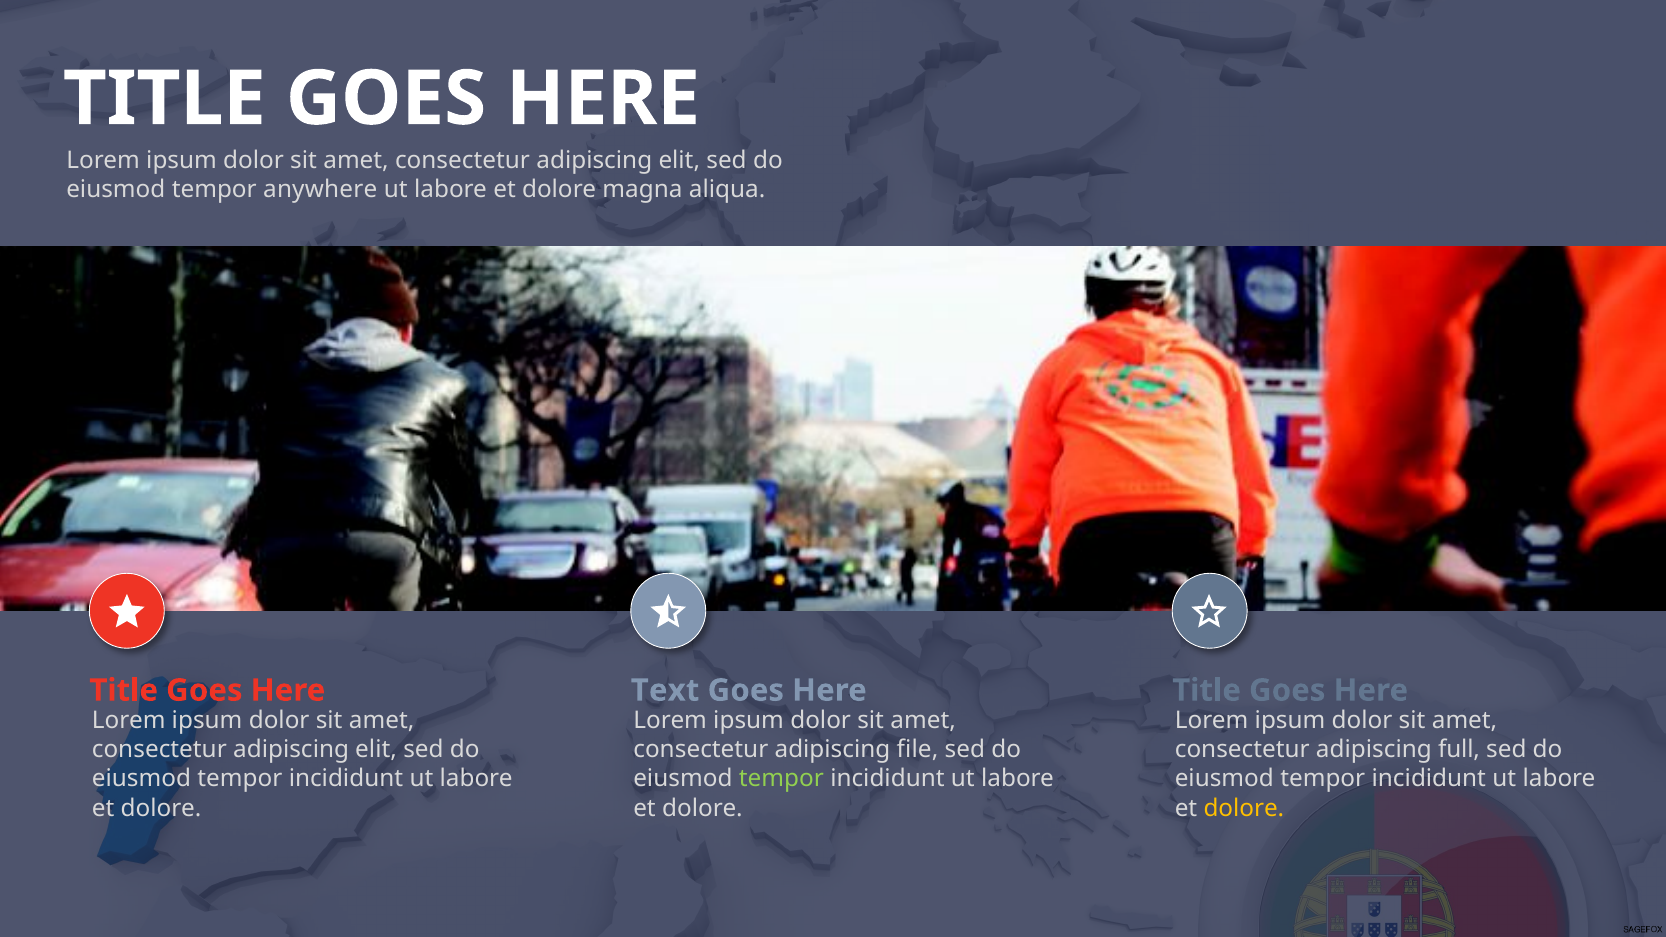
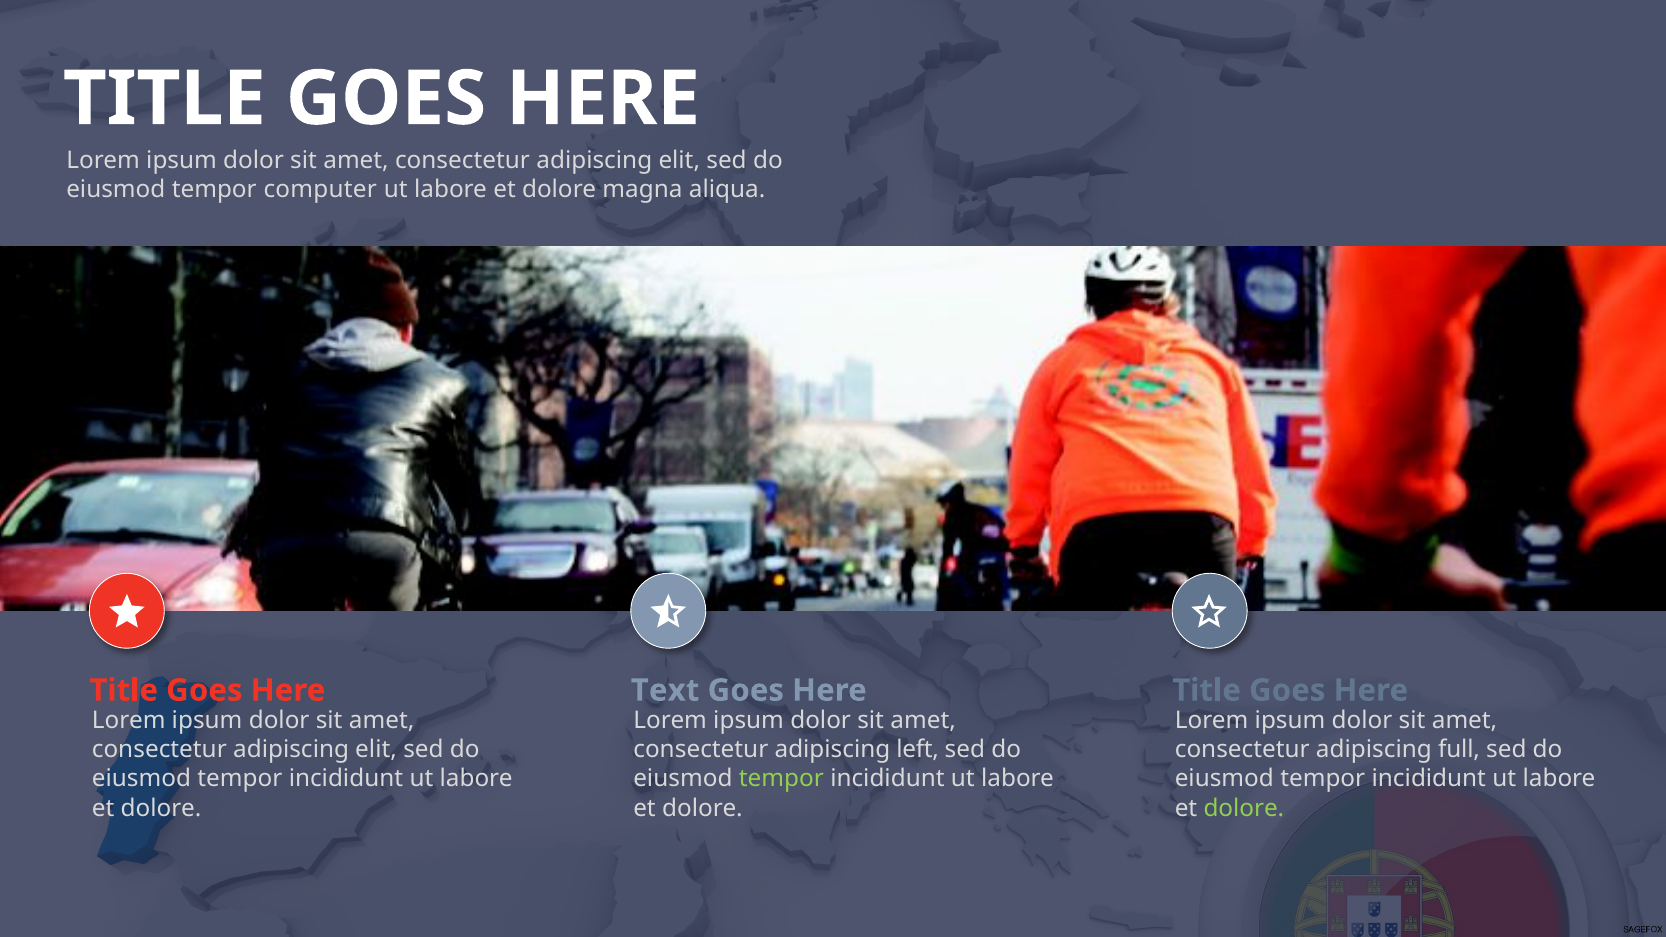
anywhere: anywhere -> computer (320, 190)
file: file -> left (918, 750)
dolore colour: yellow -> light green (1244, 808)
